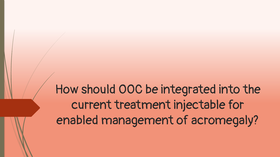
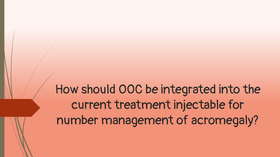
enabled: enabled -> number (77, 121)
